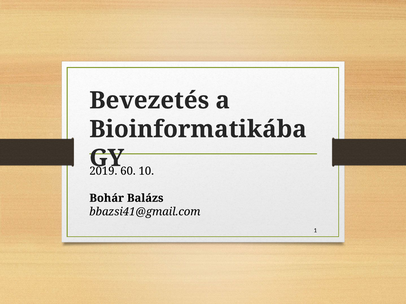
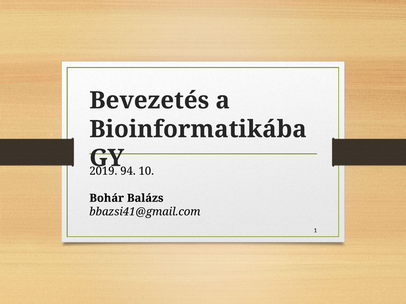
60: 60 -> 94 (128, 171)
